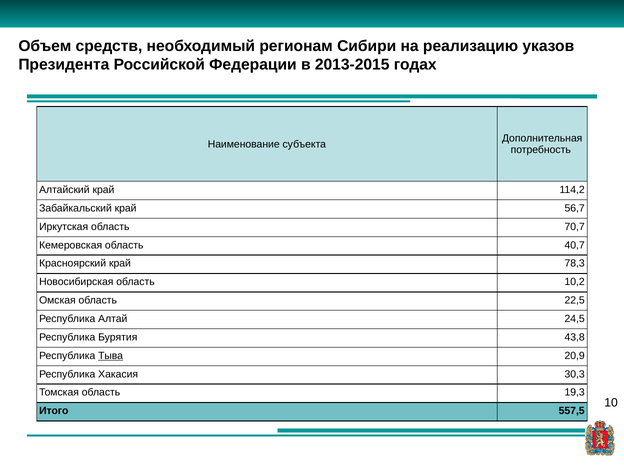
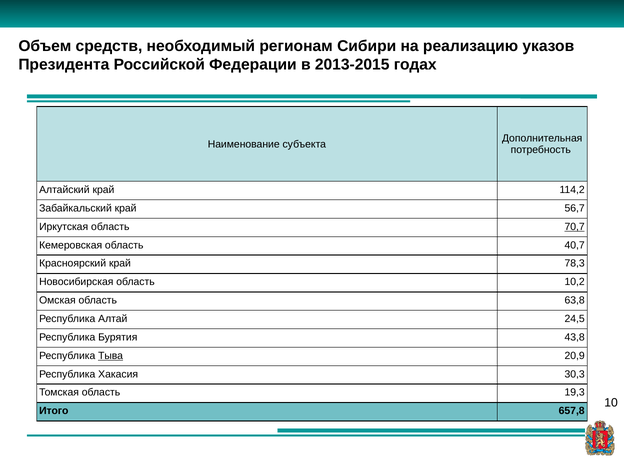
70,7 underline: none -> present (575, 227)
22,5: 22,5 -> 63,8 (575, 300)
557,5: 557,5 -> 657,8 (572, 411)
